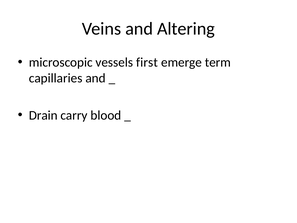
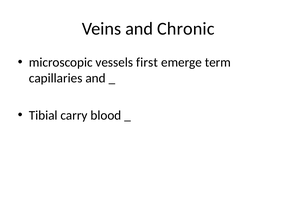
Altering: Altering -> Chronic (186, 29)
Drain: Drain -> Tibial (43, 115)
